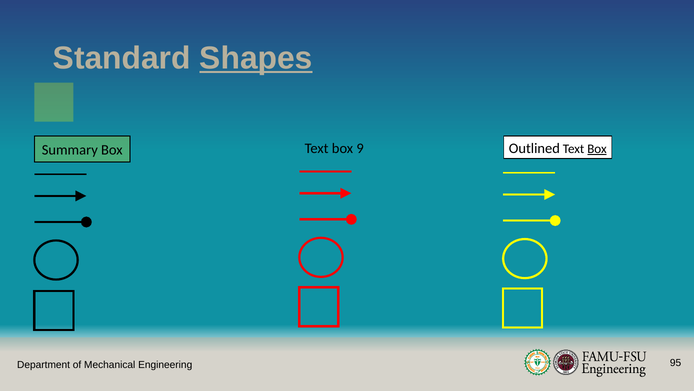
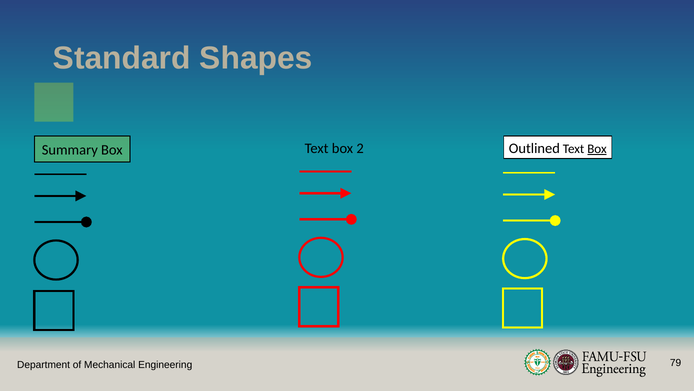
Shapes underline: present -> none (256, 58)
9: 9 -> 2 (360, 148)
95: 95 -> 79 (676, 363)
